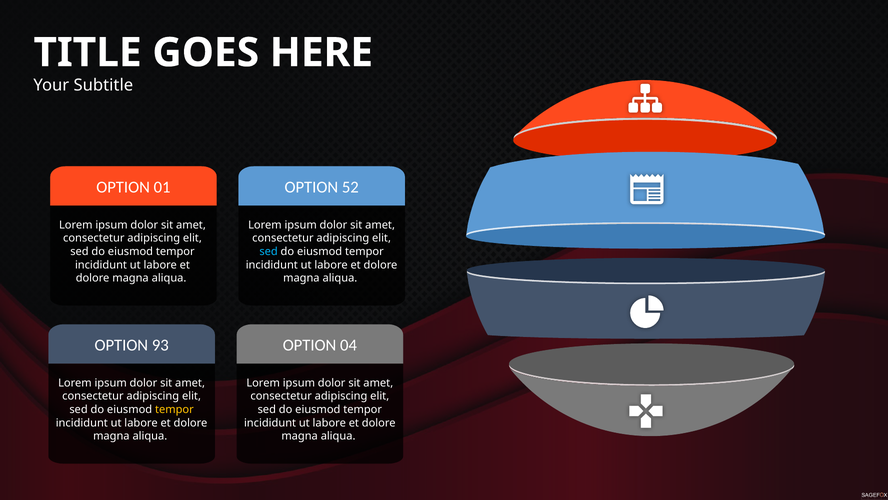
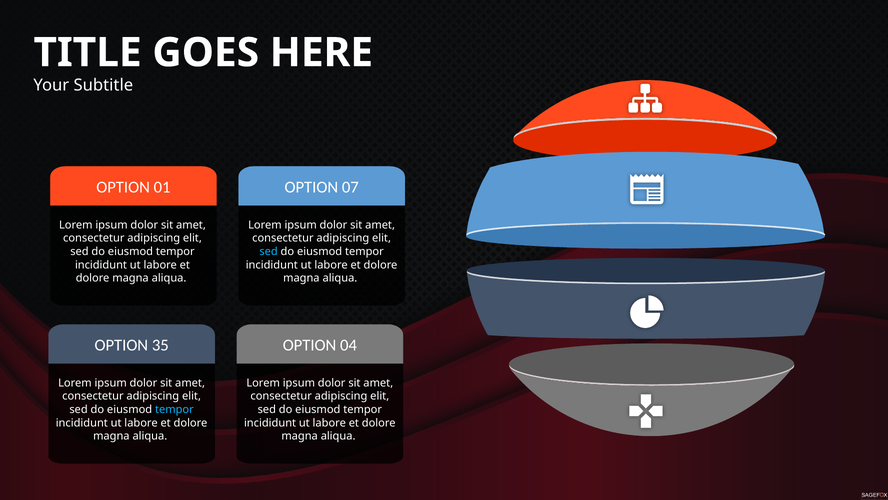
52: 52 -> 07 (350, 187)
93: 93 -> 35 (160, 345)
tempor colour: yellow -> light blue (174, 409)
